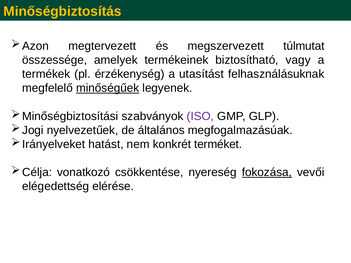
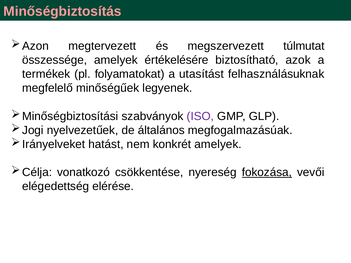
Minőségbiztosítás colour: yellow -> pink (62, 11)
termékeinek: termékeinek -> értékelésére (177, 60)
vagy: vagy -> azok (298, 60)
érzékenység: érzékenység -> folyamatokat (130, 74)
minőségűek underline: present -> none (108, 88)
konkrét terméket: terméket -> amelyek (218, 144)
